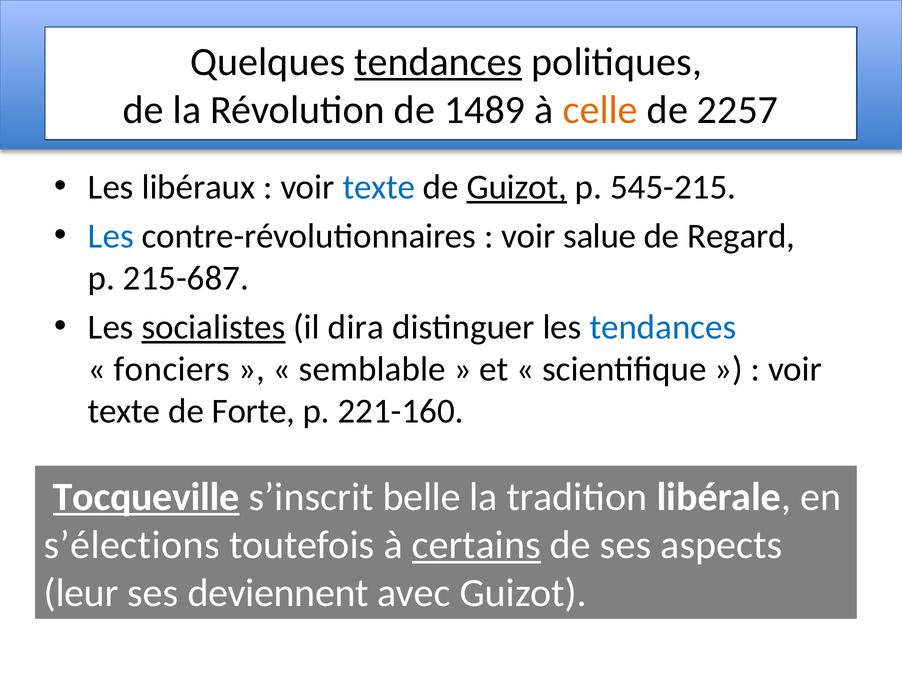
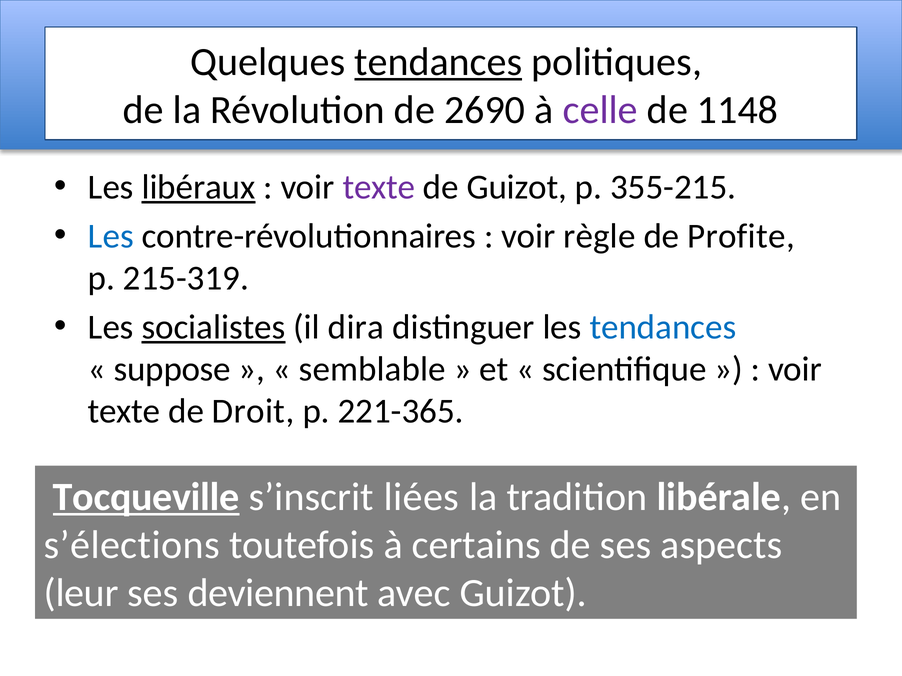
1489: 1489 -> 2690 (485, 110)
celle colour: orange -> purple (600, 110)
2257: 2257 -> 1148 (738, 110)
libéraux underline: none -> present (199, 187)
texte colour: blue -> purple (379, 187)
Guizot underline: present -> none (517, 187)
545-215: 545-215 -> 355-215 (673, 187)
salue: salue -> règle (599, 236)
Regard: Regard -> Profite (741, 236)
215-687: 215-687 -> 215-319 (186, 278)
fonciers: fonciers -> suppose (172, 369)
Forte: Forte -> Droit (253, 411)
221-160: 221-160 -> 221-365 (401, 411)
belle: belle -> liées (421, 497)
certains underline: present -> none (476, 545)
